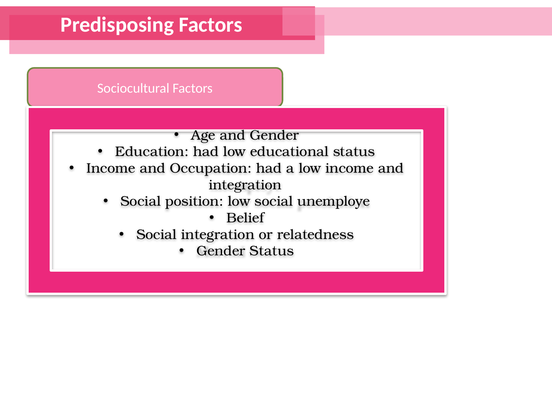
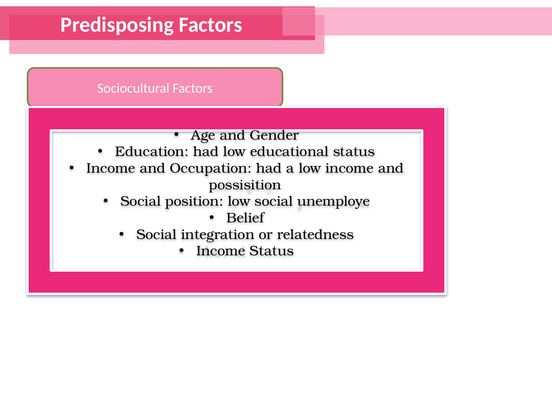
integration: integration -> possisition (245, 185)
Gender: Gender -> Income (221, 251)
